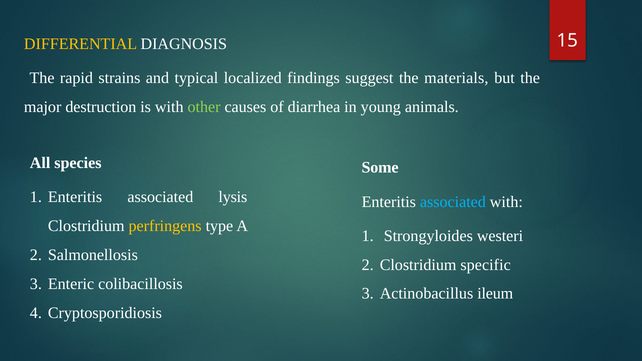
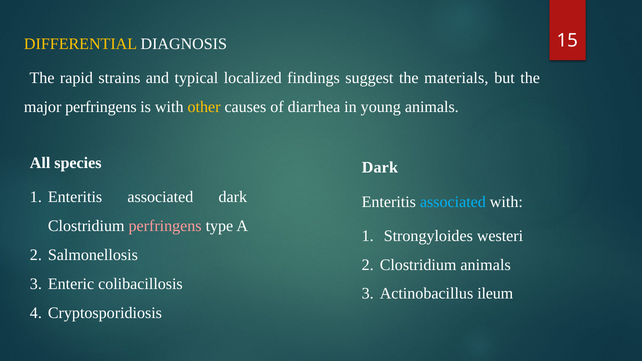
major destruction: destruction -> perfringens (101, 107)
other colour: light green -> yellow (204, 107)
Some: Some -> Dark (380, 168)
associated lysis: lysis -> dark (233, 197)
perfringens colour: yellow -> pink (165, 226)
Clostridium specific: specific -> animals (486, 265)
